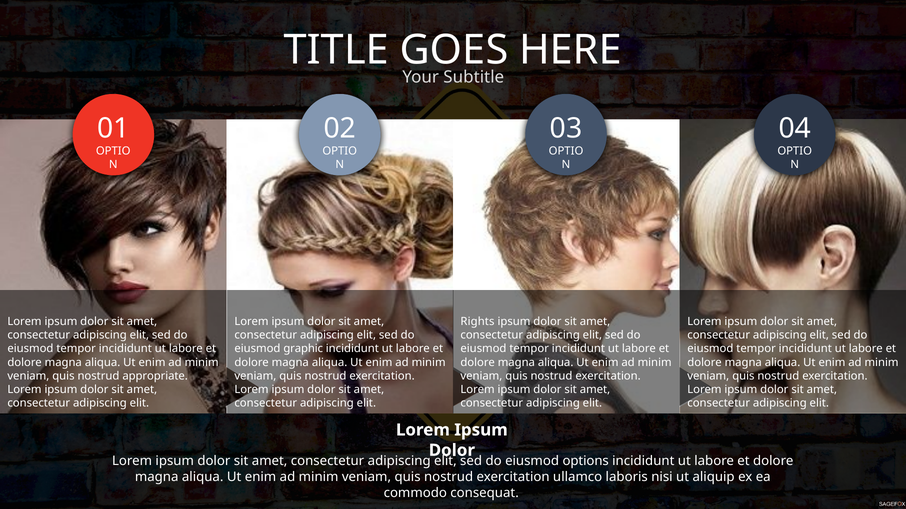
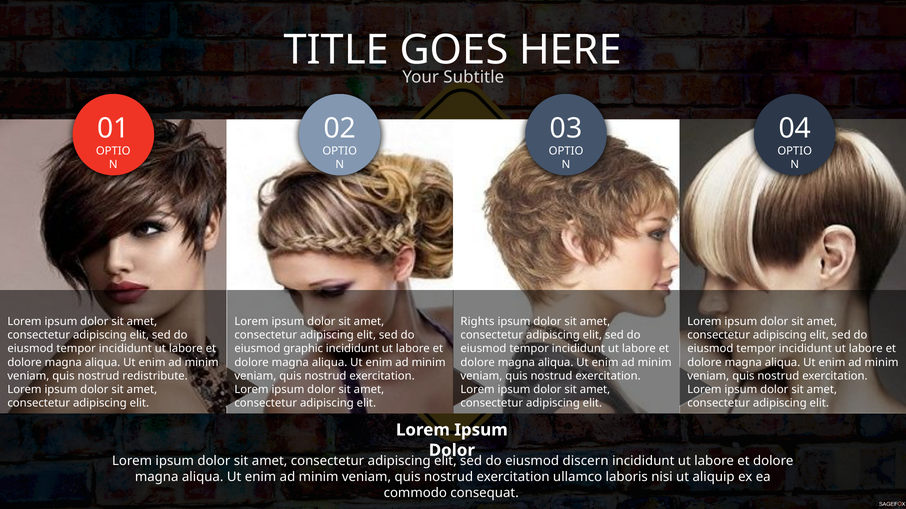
appropriate: appropriate -> redistribute (155, 376)
options: options -> discern (586, 462)
